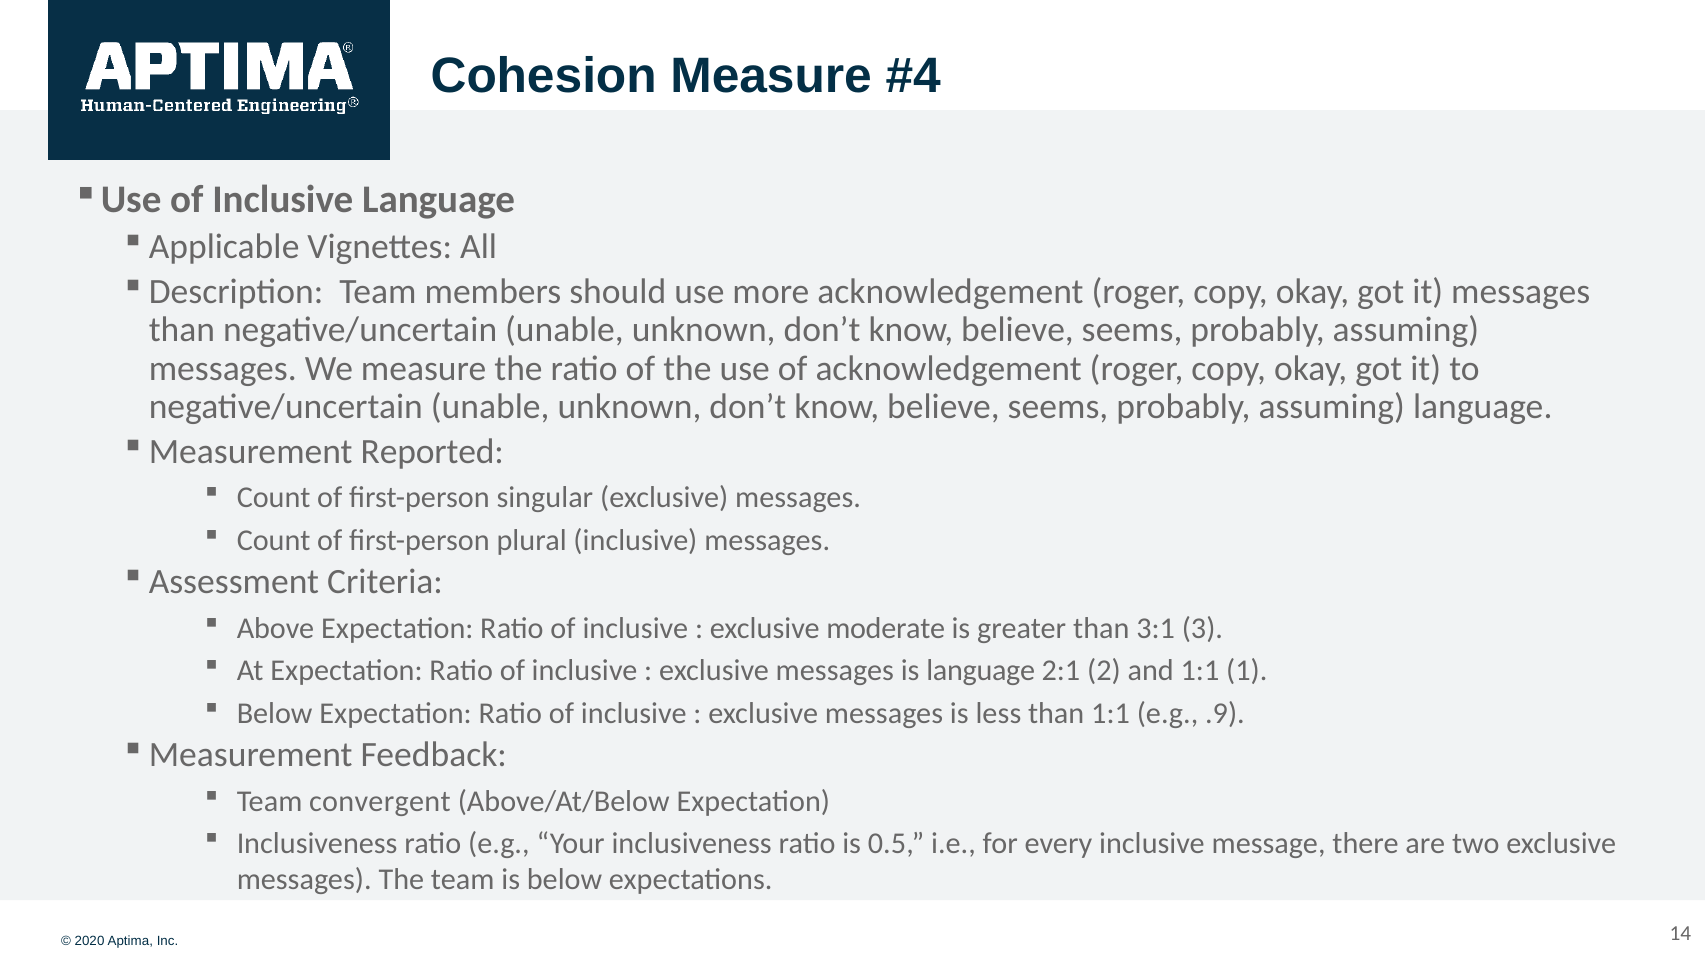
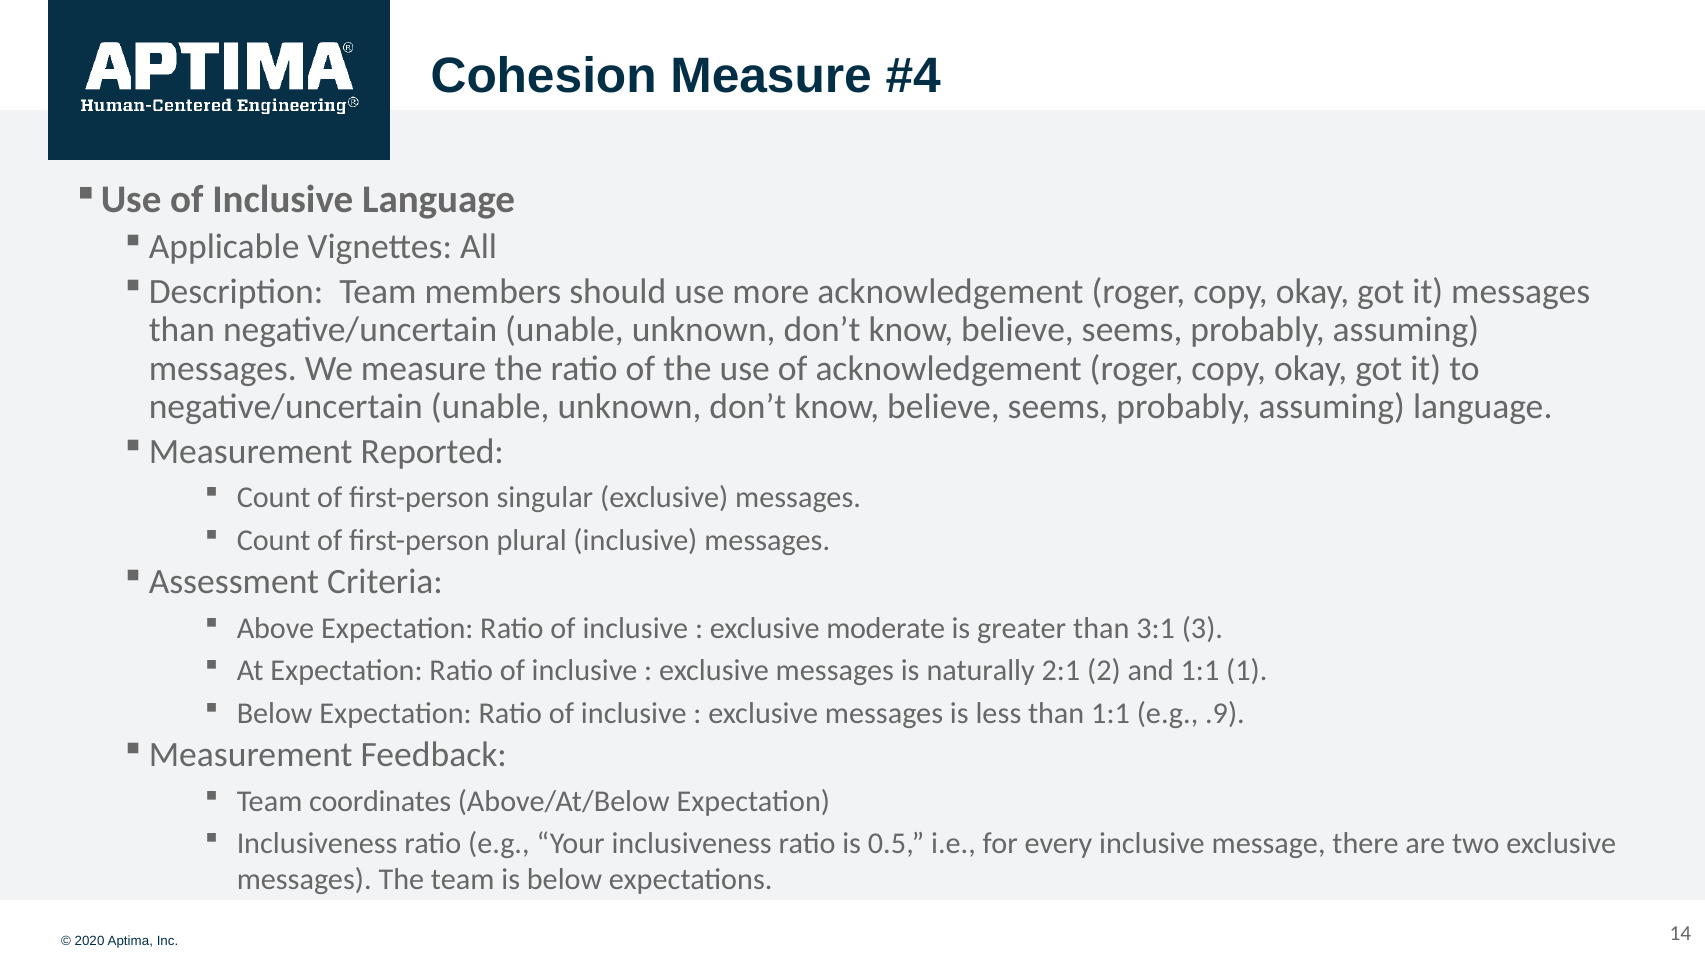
is language: language -> naturally (981, 671)
convergent: convergent -> coordinates (380, 801)
